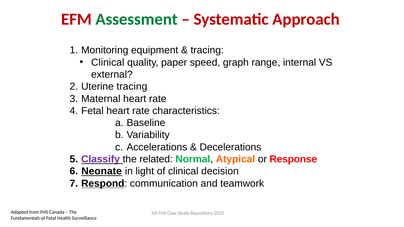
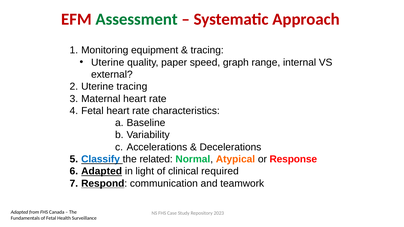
Clinical: Clinical -> Uterine (108, 62)
Classify colour: purple -> blue (101, 159)
Neonate: Neonate -> Adapted (102, 171)
decision: decision -> required (220, 171)
